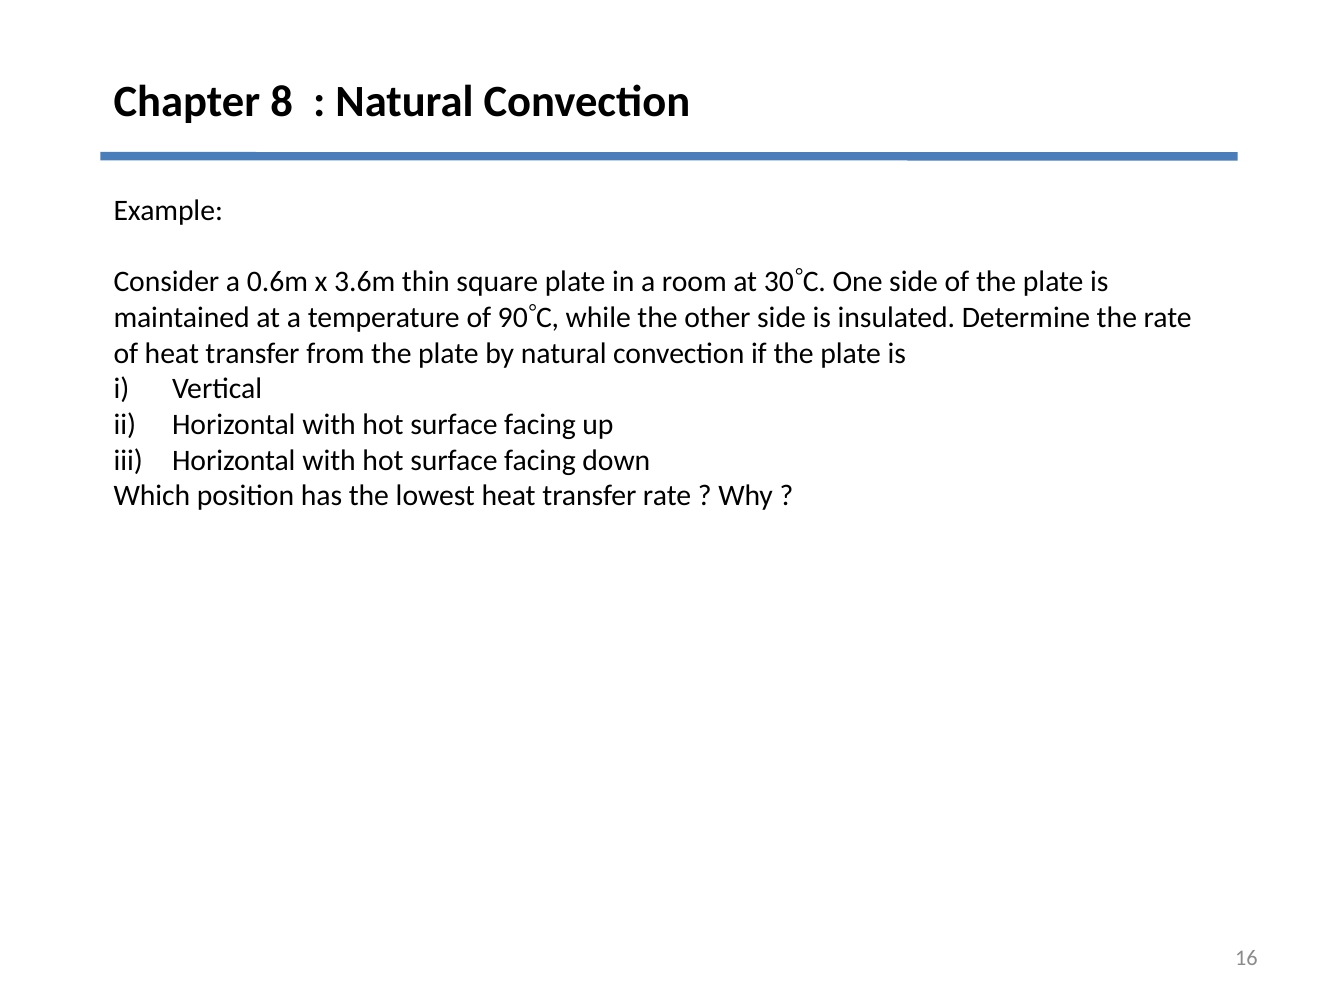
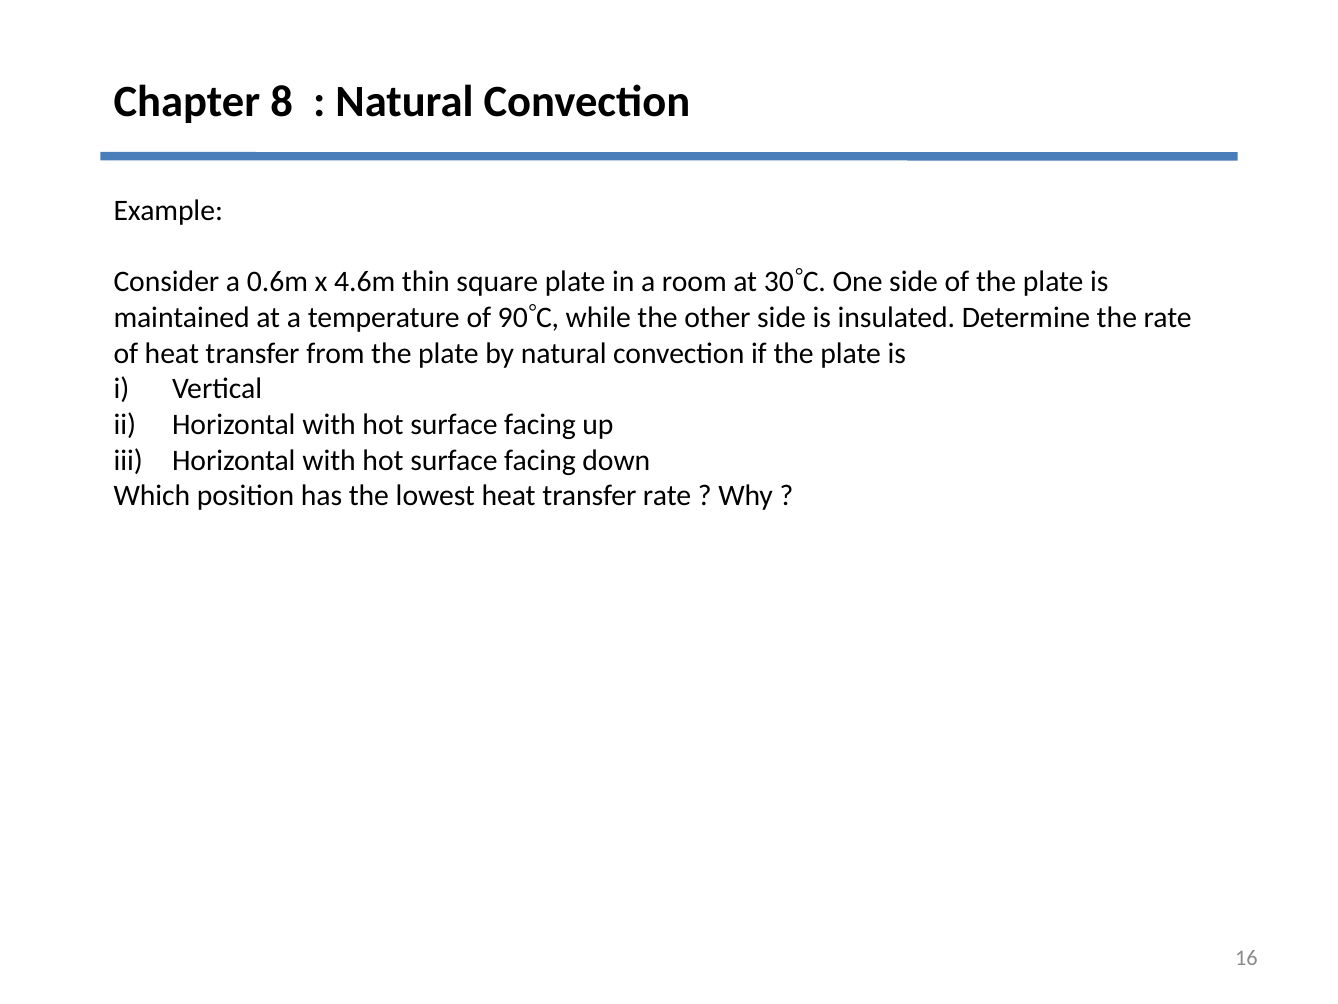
3.6m: 3.6m -> 4.6m (365, 282)
